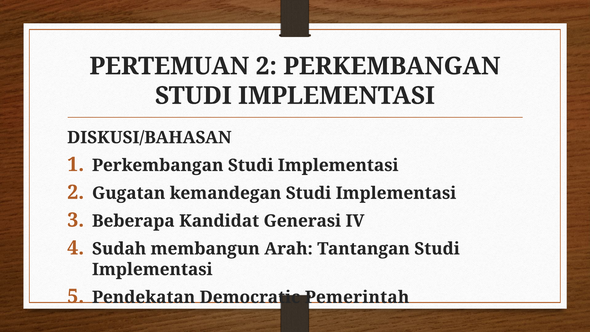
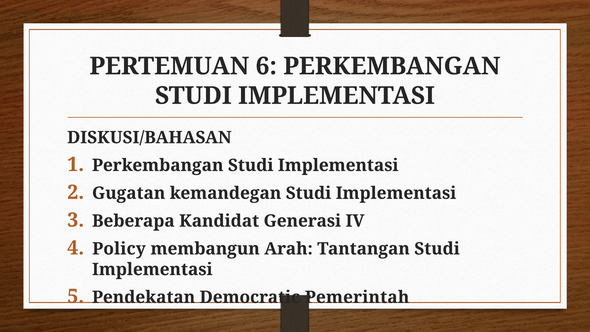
PERTEMUAN 2: 2 -> 6 (266, 66)
Sudah: Sudah -> Policy (119, 249)
